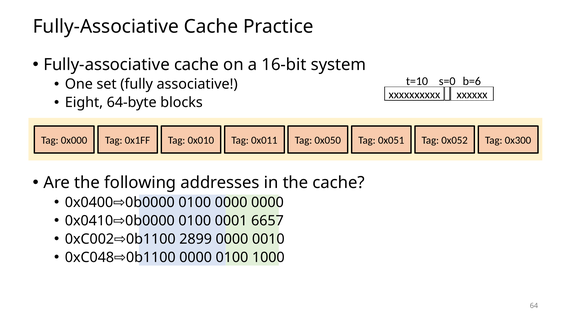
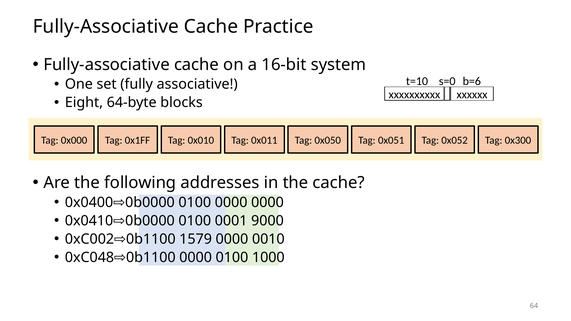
6657: 6657 -> 9000 (267, 221)
2899: 2899 -> 1579 (196, 239)
